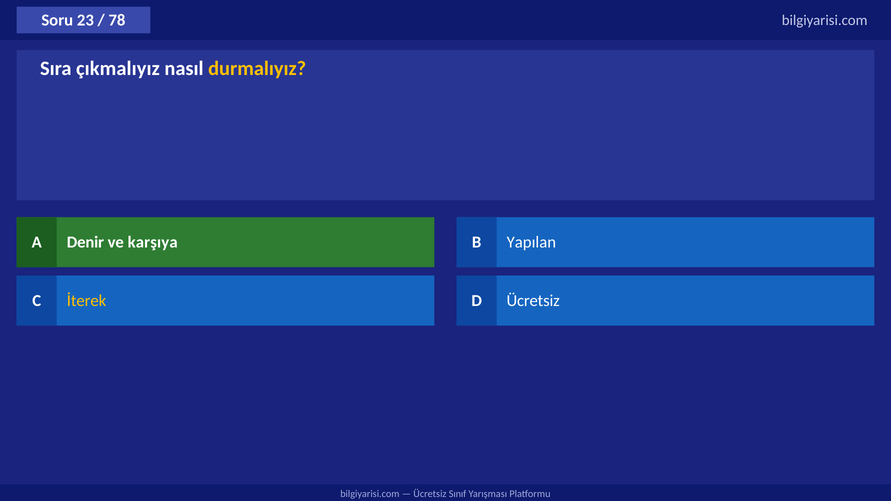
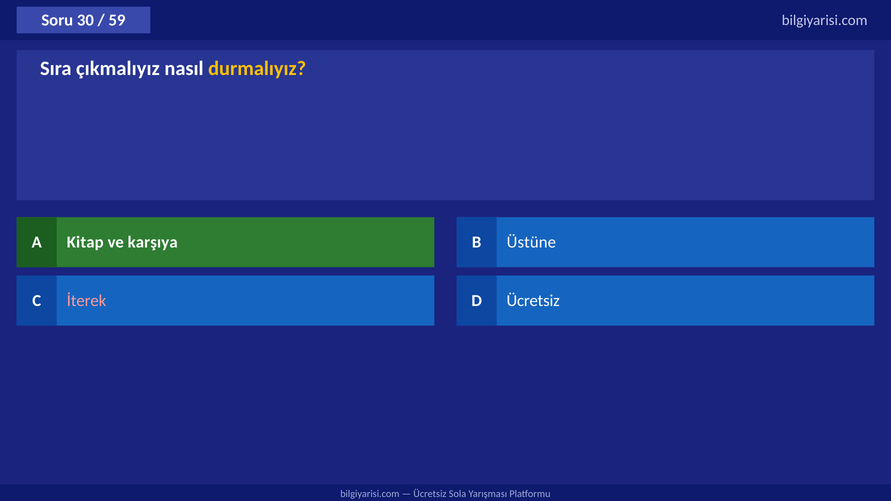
23: 23 -> 30 (85, 20)
78: 78 -> 59 (117, 20)
Denir: Denir -> Kitap (85, 242)
Yapılan: Yapılan -> Üstüne (531, 242)
İterek colour: yellow -> pink (87, 301)
Sınıf: Sınıf -> Sola (458, 494)
